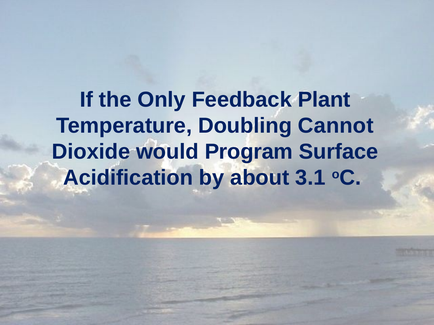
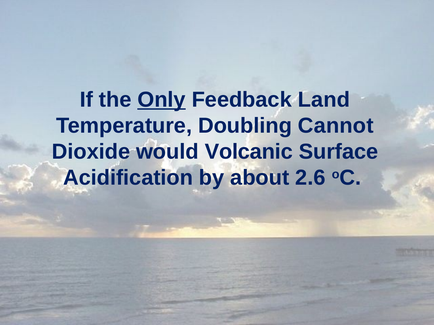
Only underline: none -> present (162, 100)
Plant: Plant -> Land (324, 100)
Program: Program -> Volcanic (249, 152)
3.1: 3.1 -> 2.6 (310, 178)
